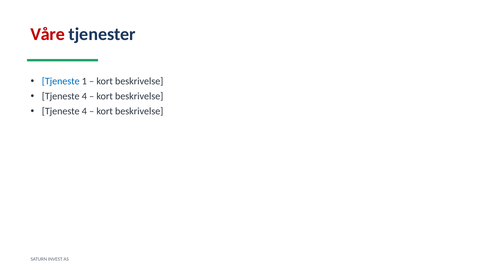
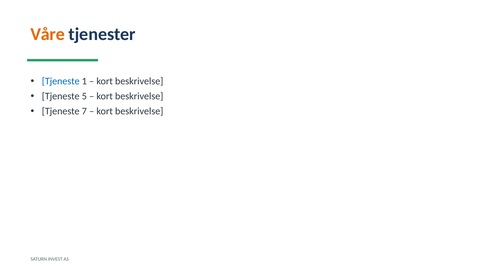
Våre colour: red -> orange (48, 34)
4: 4 -> 5 (84, 97)
4: 4 -> 7 (84, 112)
